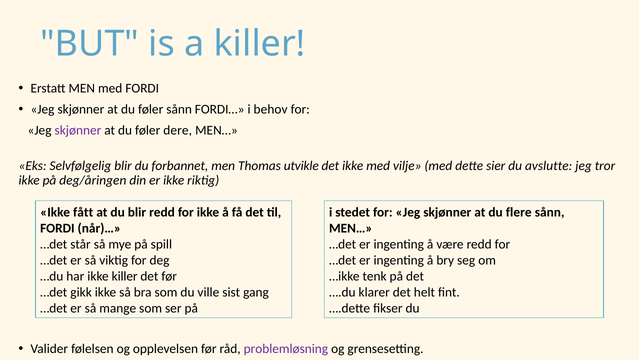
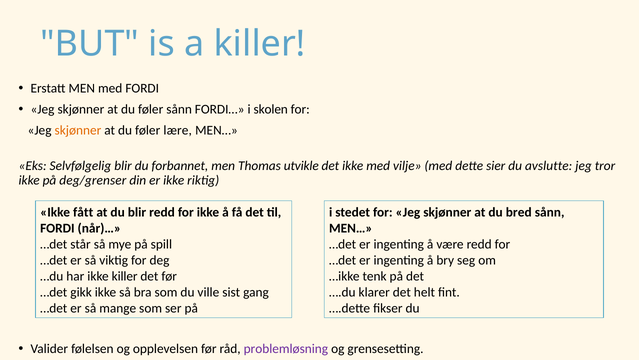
behov: behov -> skolen (271, 109)
skjønner colour: purple -> orange (78, 130)
dere: dere -> lære (178, 130)
deg/åringen: deg/åringen -> deg/grenser (93, 180)
flere: flere -> bred (519, 212)
